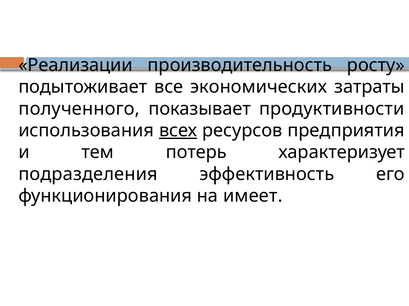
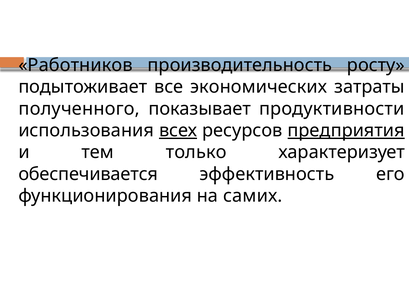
Реализации: Реализации -> Работников (76, 65)
предприятия underline: none -> present (346, 131)
потерь: потерь -> только (196, 153)
подразделения: подразделения -> обеспечивается (88, 175)
имеет: имеет -> самих (253, 196)
